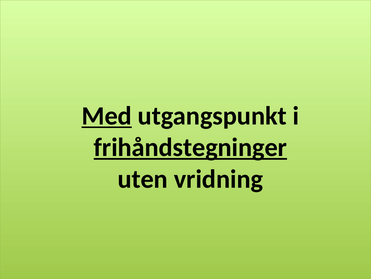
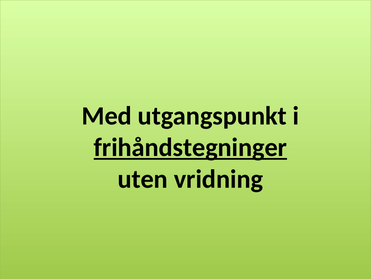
Med underline: present -> none (107, 116)
